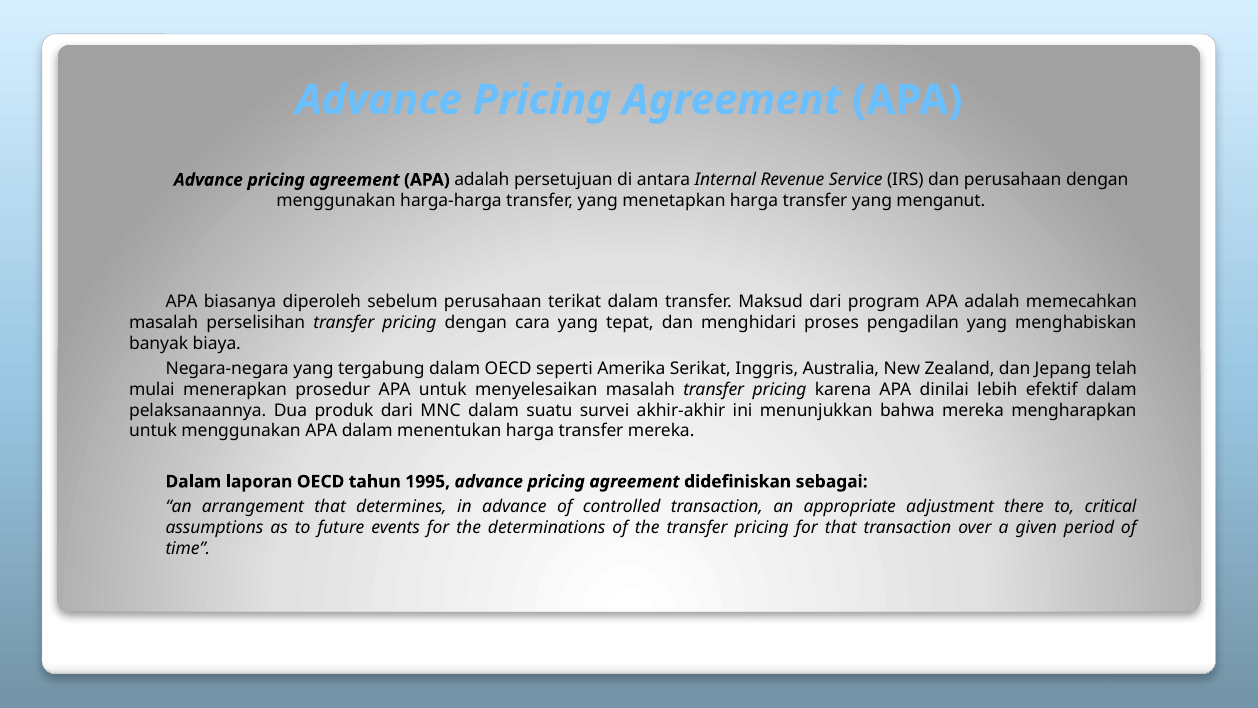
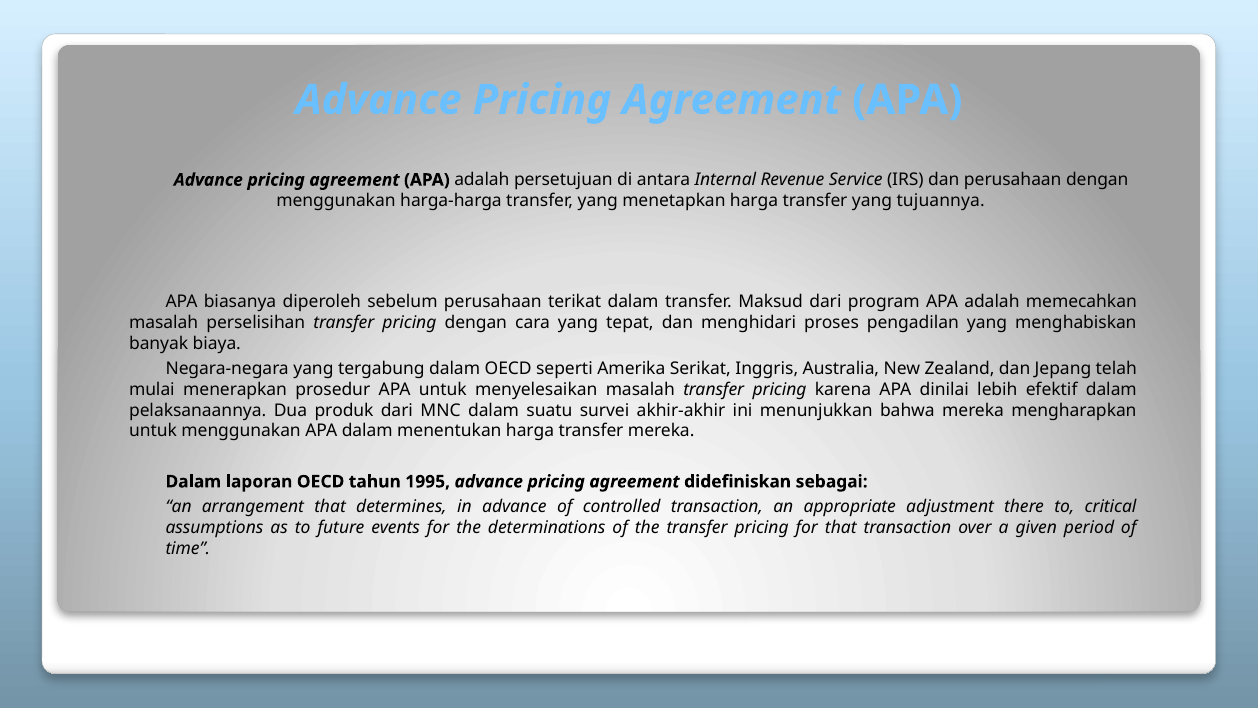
menganut: menganut -> tujuannya (941, 201)
